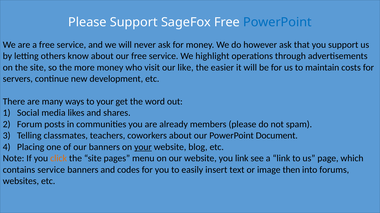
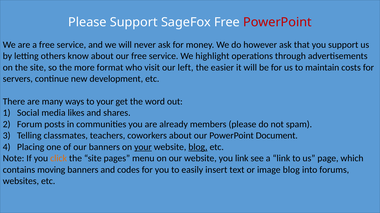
PowerPoint colour: blue -> red (277, 22)
more money: money -> format (110, 68)
like: like -> left (186, 68)
blog underline: none -> present (198, 147)
contains service: service -> moving (51, 170)
image then: then -> blog (291, 170)
